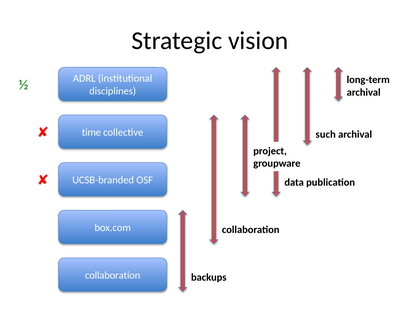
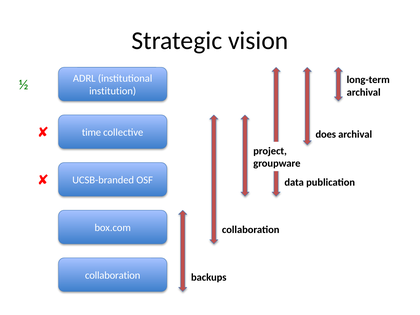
disciplines: disciplines -> institution (113, 91)
such: such -> does (326, 134)
